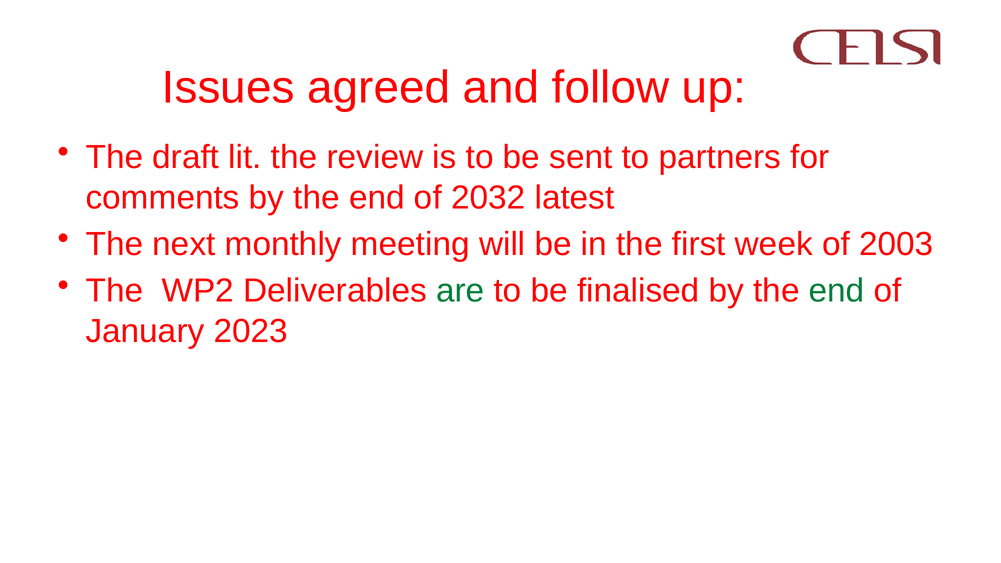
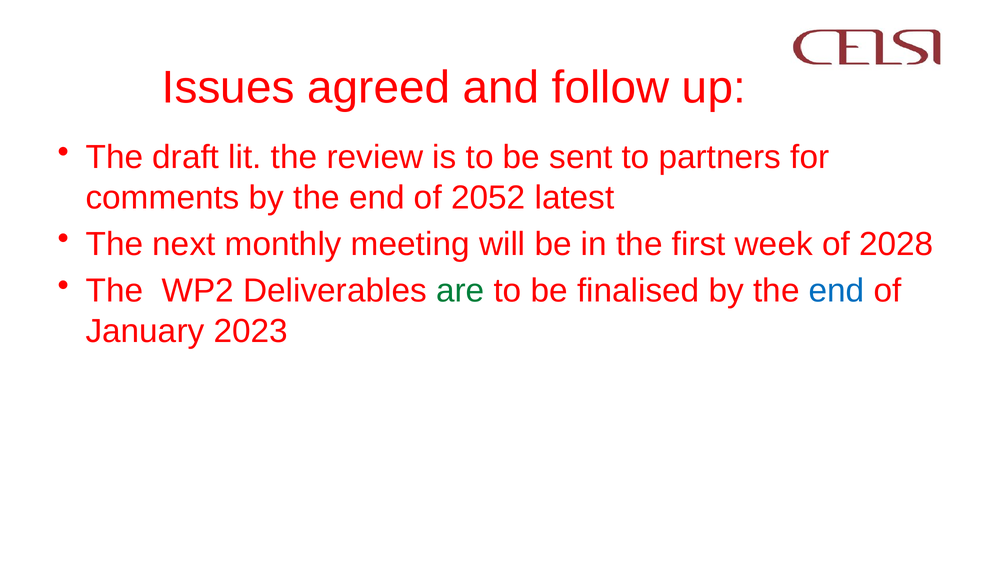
2032: 2032 -> 2052 (488, 198)
2003: 2003 -> 2028 (896, 244)
end colour: green -> blue (837, 291)
